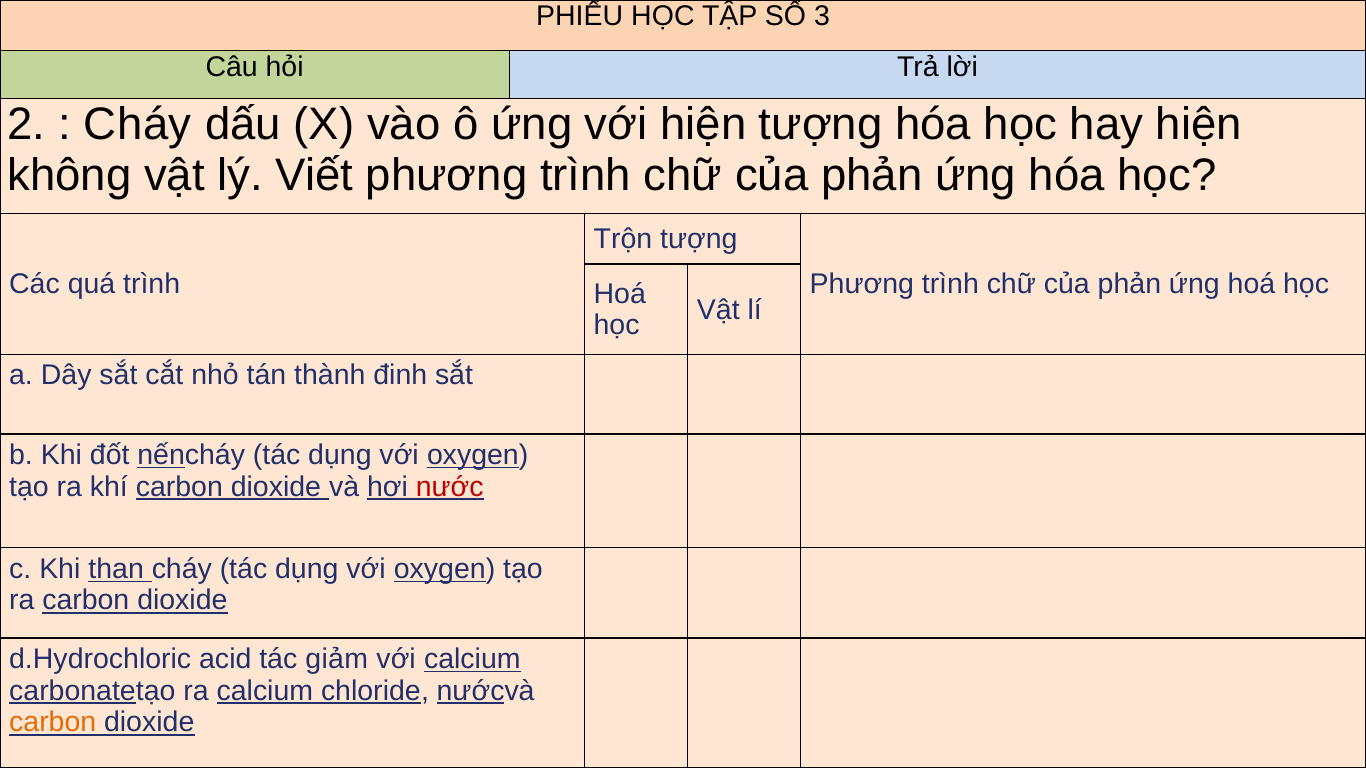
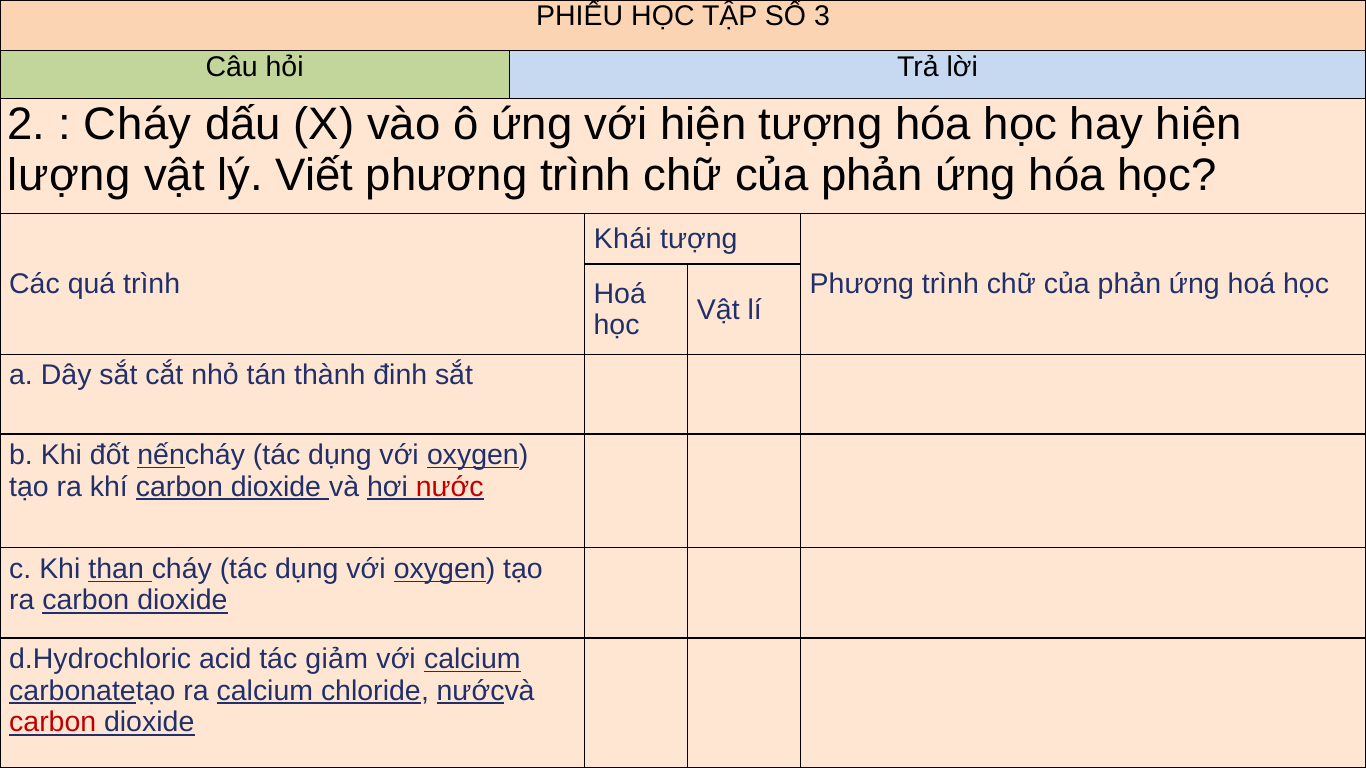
không: không -> lượng (69, 176)
Trộn: Trộn -> Khái (623, 239)
carbon colour: orange -> red (53, 723)
